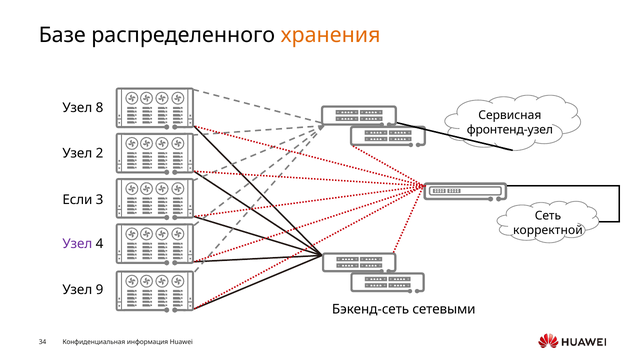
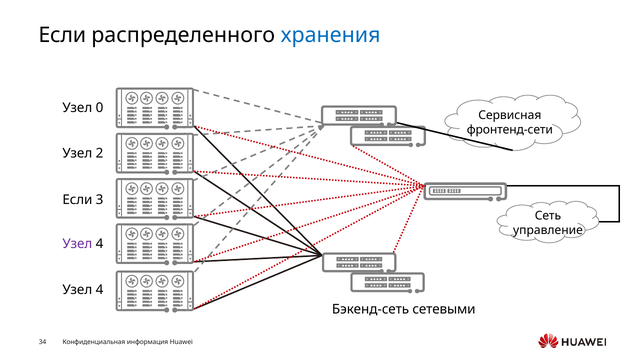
Базе: Базе -> Если (62, 35)
хранения colour: orange -> blue (331, 35)
8: 8 -> 0 (100, 108)
фронтенд-узел: фронтенд-узел -> фронтенд-сети (510, 130)
корректной: корректной -> управление (548, 231)
9: 9 -> 4 (100, 290)
